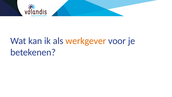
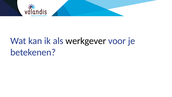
werkgever colour: orange -> black (86, 41)
